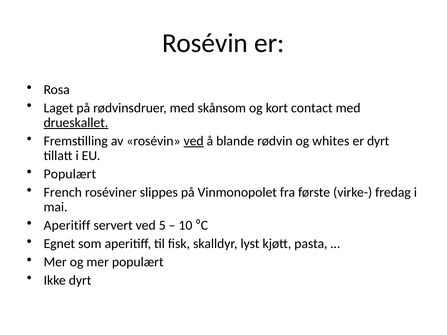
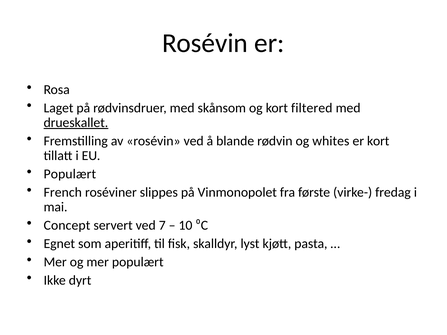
contact: contact -> filtered (312, 108)
ved underline: present -> none (194, 141)
er dyrt: dyrt -> kort (378, 141)
Aperitiff: Aperitiff -> Concept (67, 225)
5: 5 -> 7 (162, 225)
